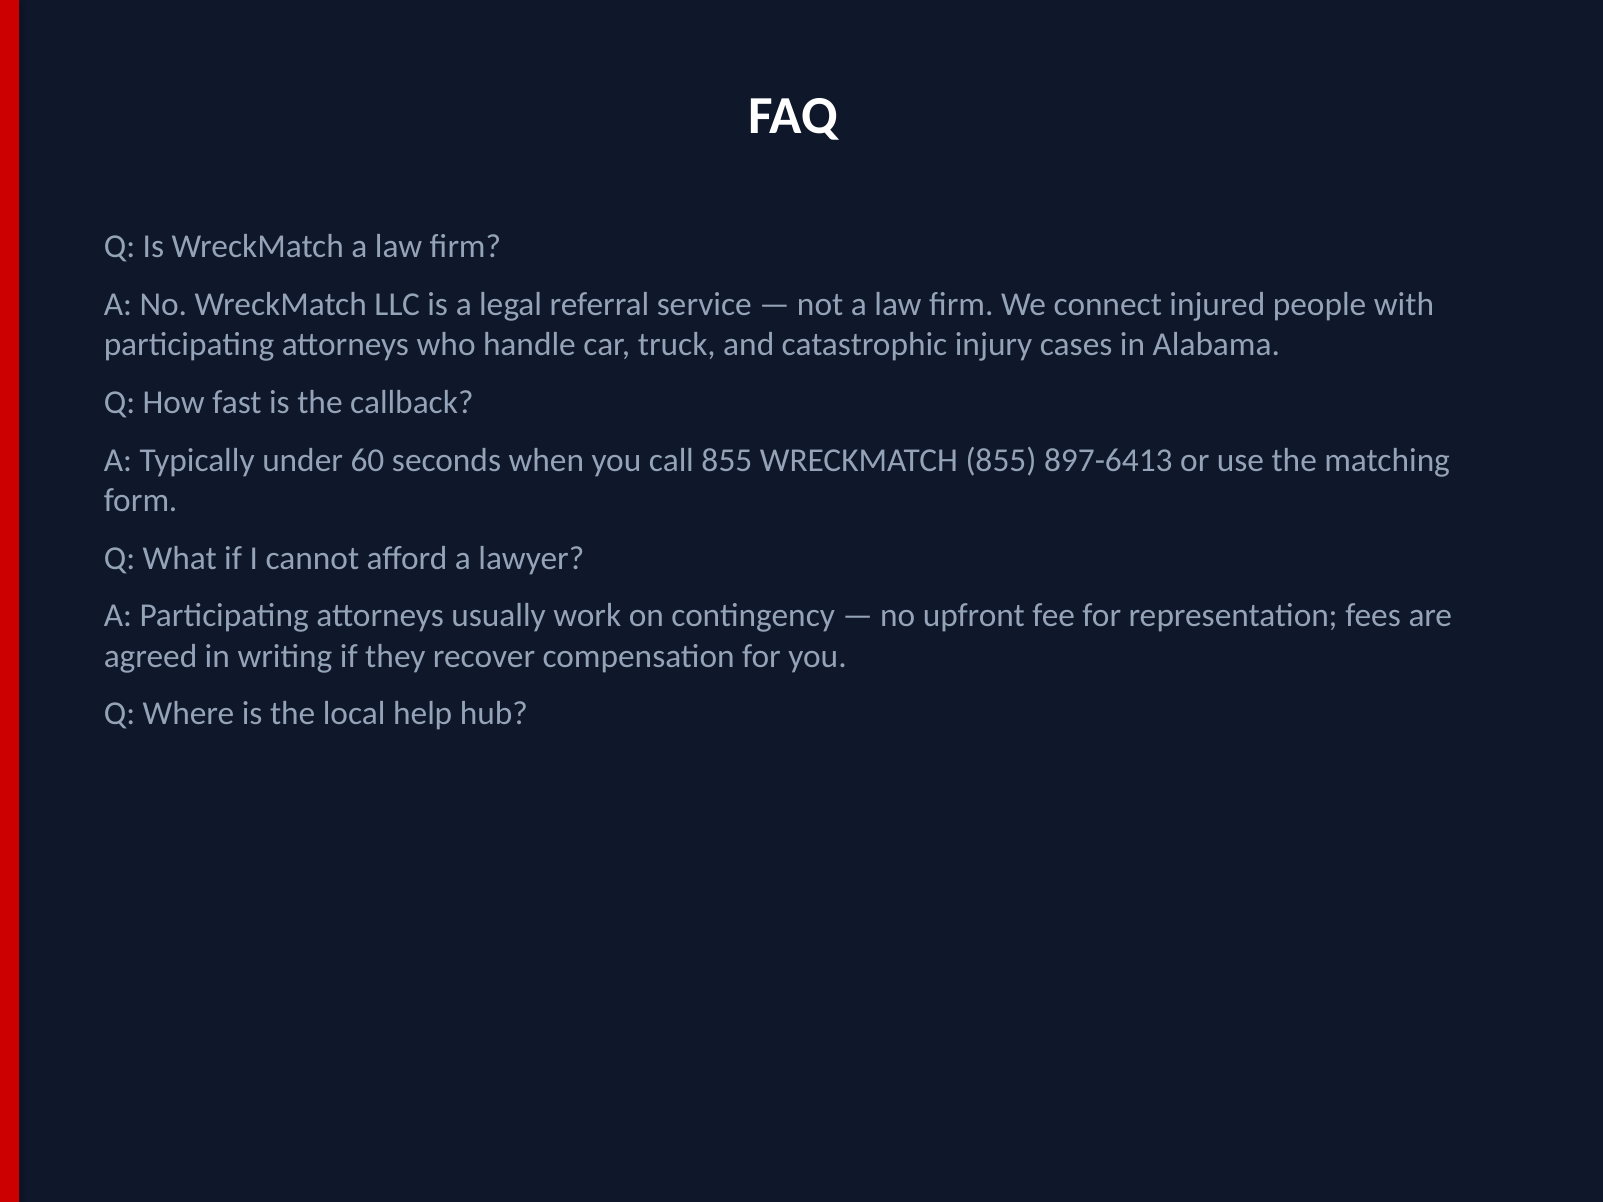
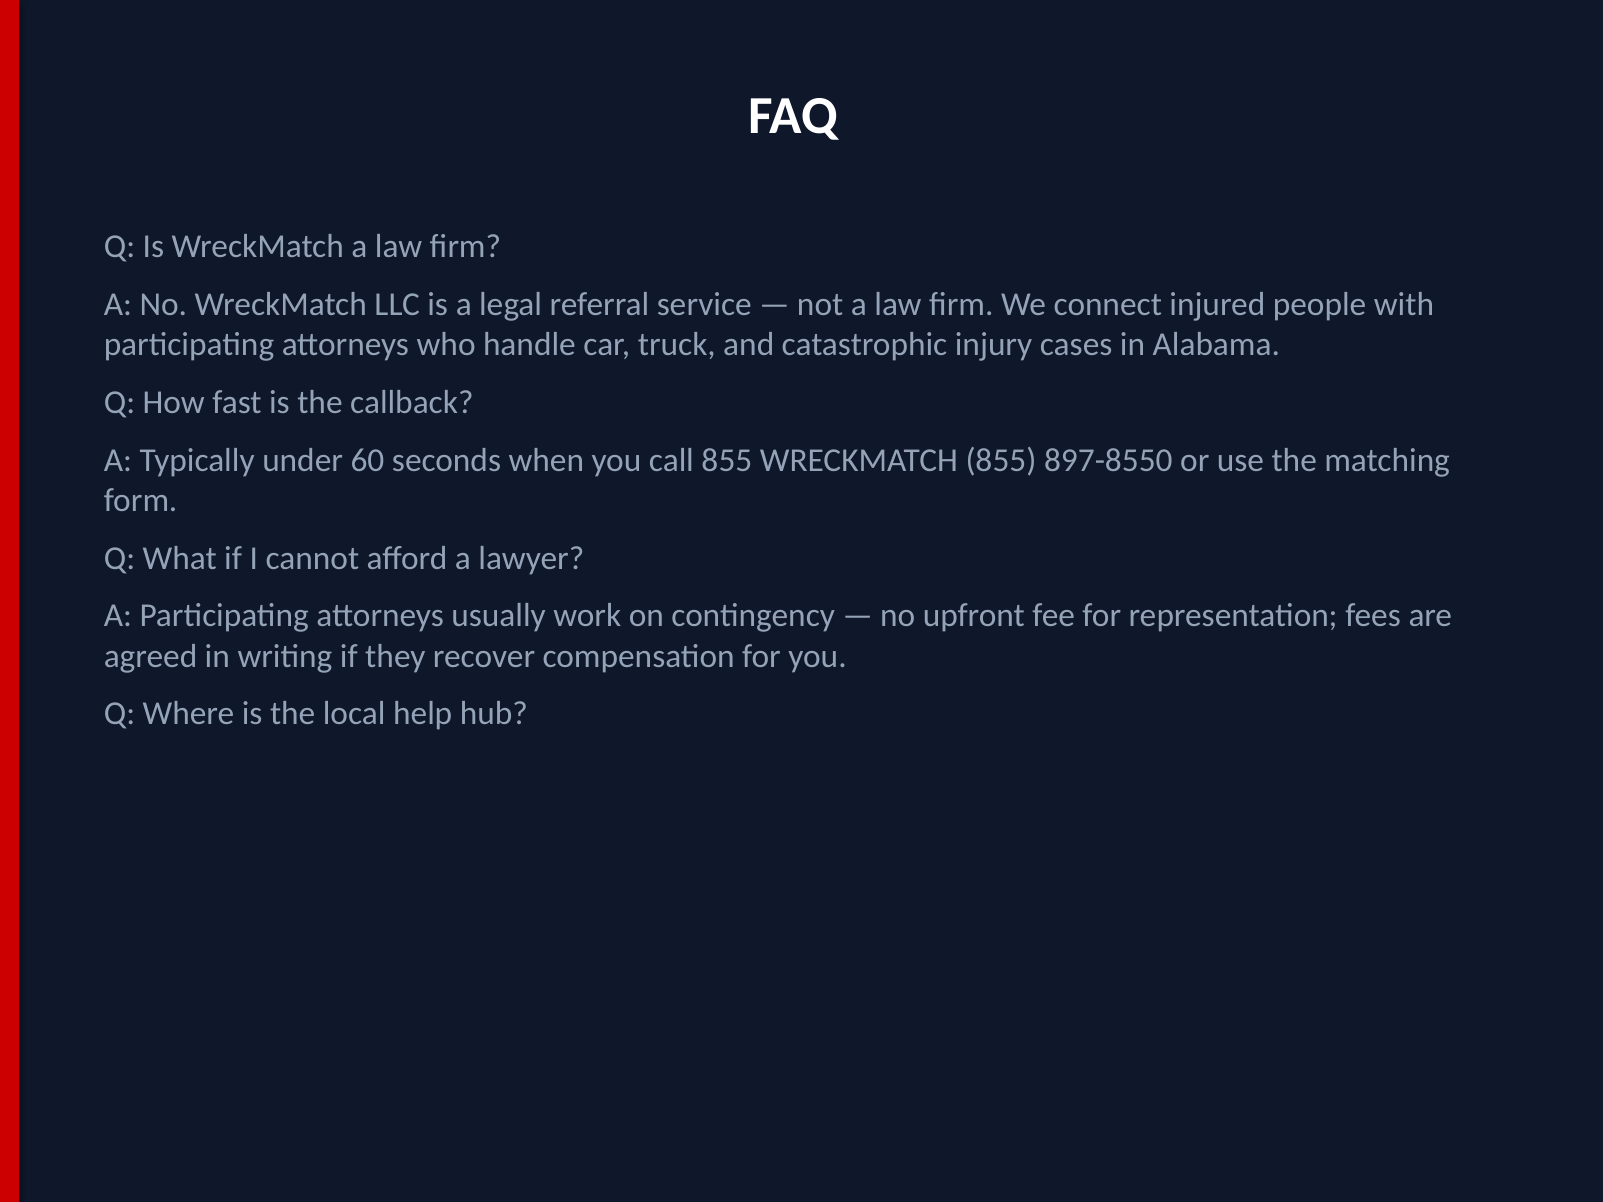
897-6413: 897-6413 -> 897-8550 (1108, 460)
